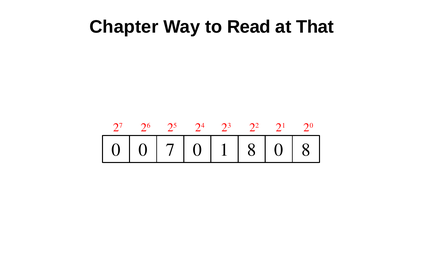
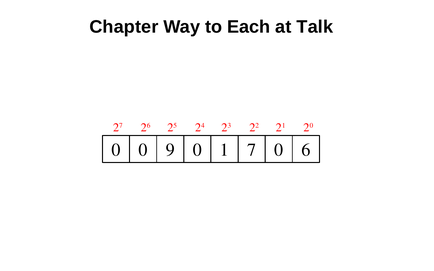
Read: Read -> Each (249, 27)
That: That -> Talk (315, 27)
7: 7 -> 9 (170, 150)
1 8: 8 -> 7 (252, 150)
0 8: 8 -> 6 (306, 150)
